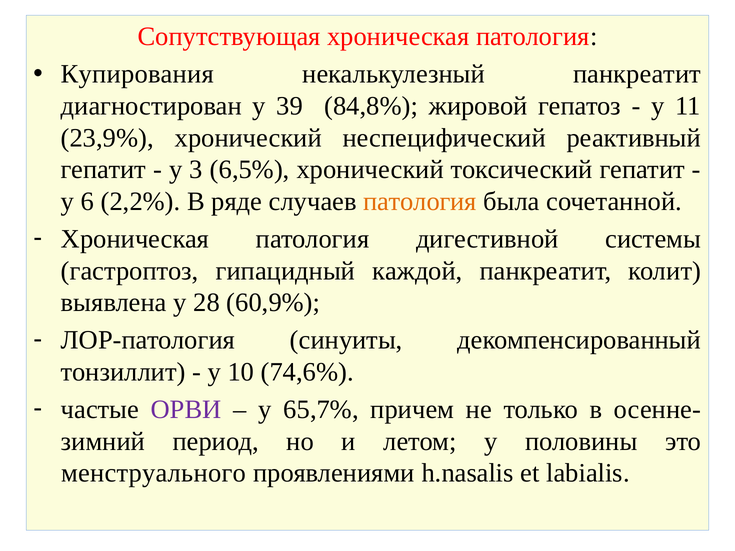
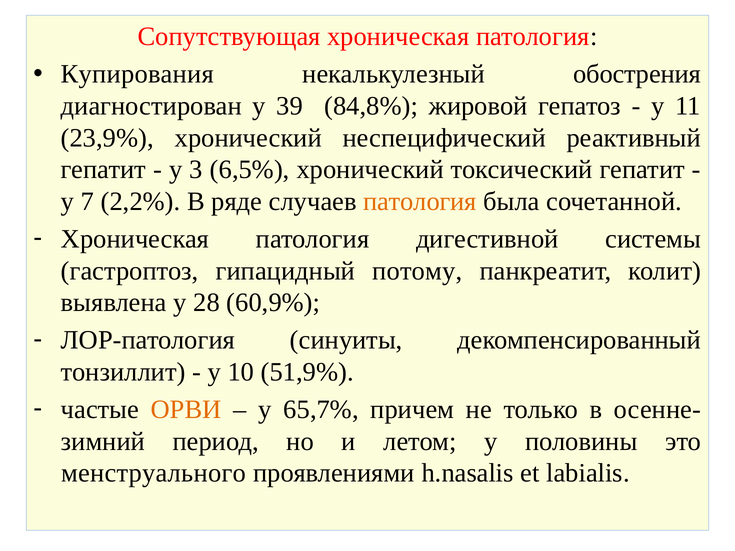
некалькулезный панкреатит: панкреатит -> обострения (637, 74)
6: 6 -> 7 (87, 201)
каждой: каждой -> потому (417, 271)
74,6%: 74,6% -> 51,9% (307, 372)
ОРВИ colour: purple -> orange (186, 410)
